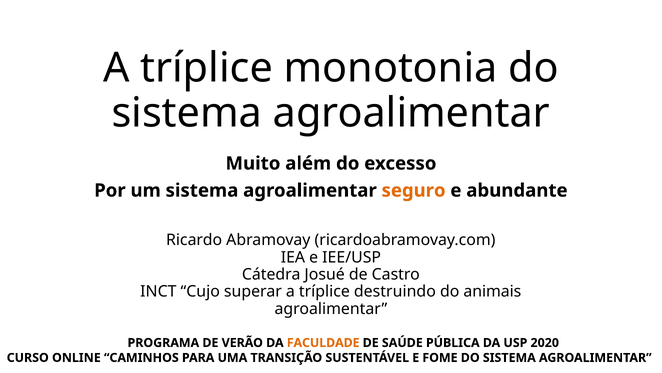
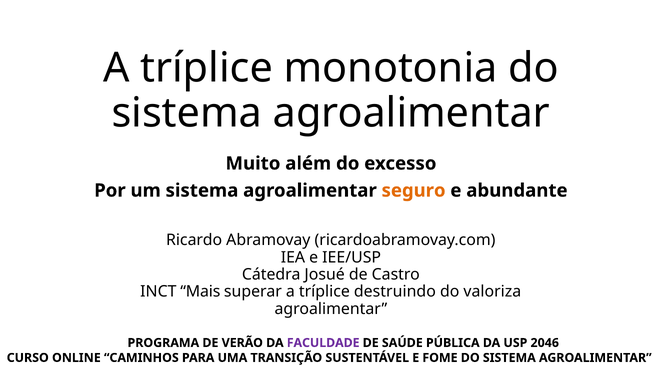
Cujo: Cujo -> Mais (200, 291)
animais: animais -> valoriza (492, 291)
FACULDADE colour: orange -> purple (323, 342)
2020: 2020 -> 2046 (545, 342)
